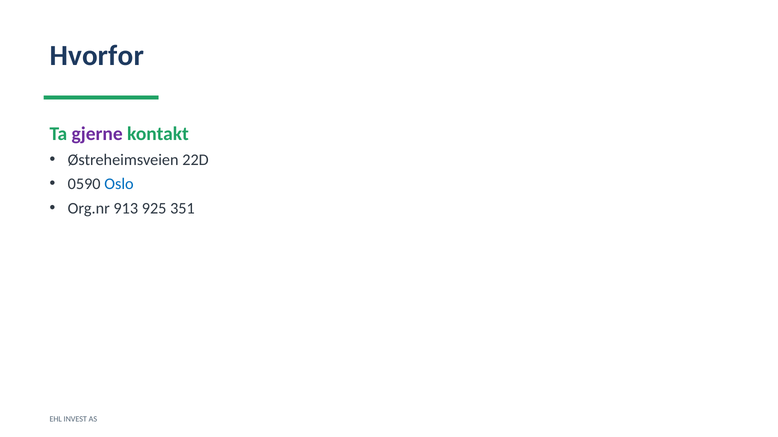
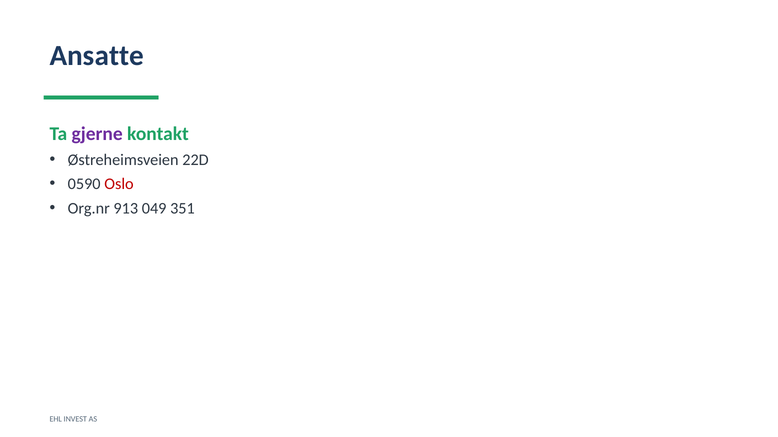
Hvorfor: Hvorfor -> Ansatte (97, 56)
Oslo colour: blue -> red (119, 184)
925: 925 -> 049 (154, 209)
